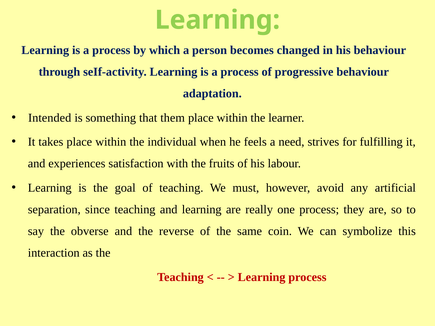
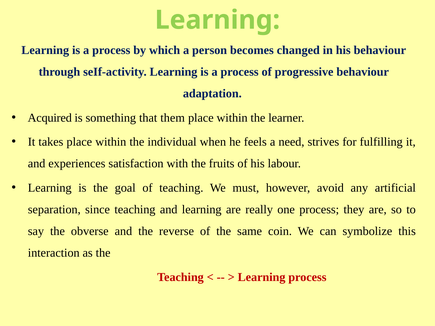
Intended: Intended -> Acquired (50, 118)
